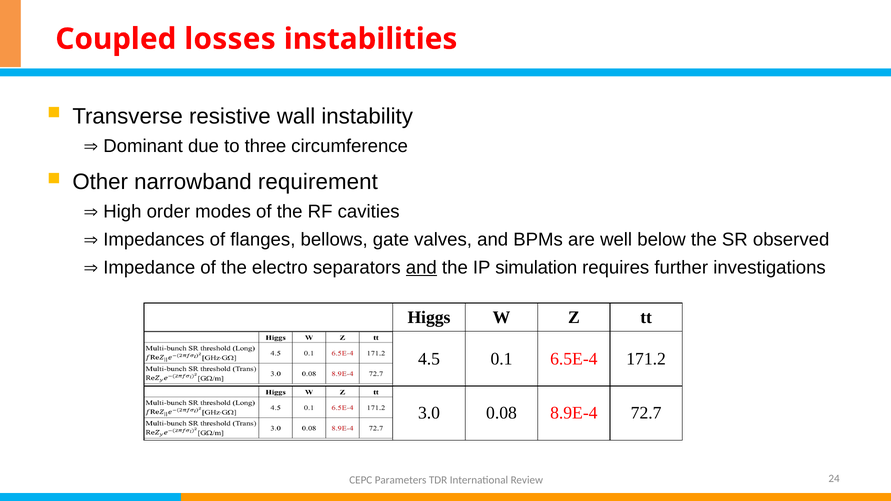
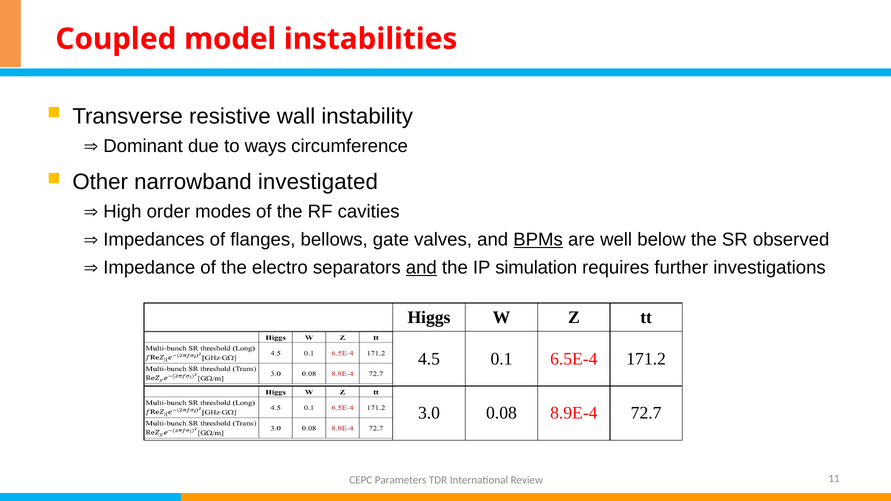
losses: losses -> model (230, 39)
three: three -> ways (266, 146)
requirement: requirement -> investigated (318, 182)
BPMs underline: none -> present (538, 240)
24: 24 -> 11 (834, 479)
